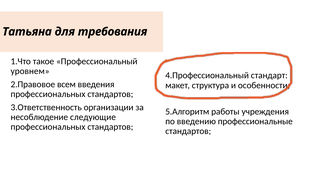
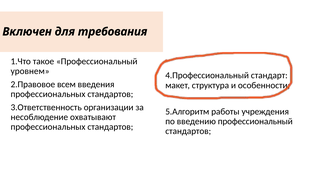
Татьяна: Татьяна -> Включен (27, 32)
следующие: следующие -> охватывают (93, 117)
введению профессиональные: профессиональные -> профессиональный (255, 121)
